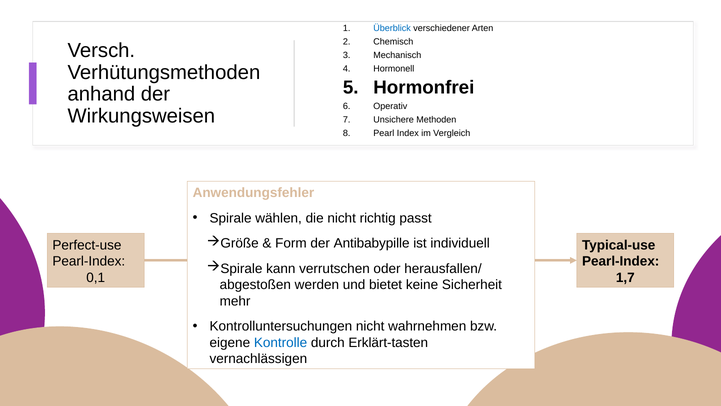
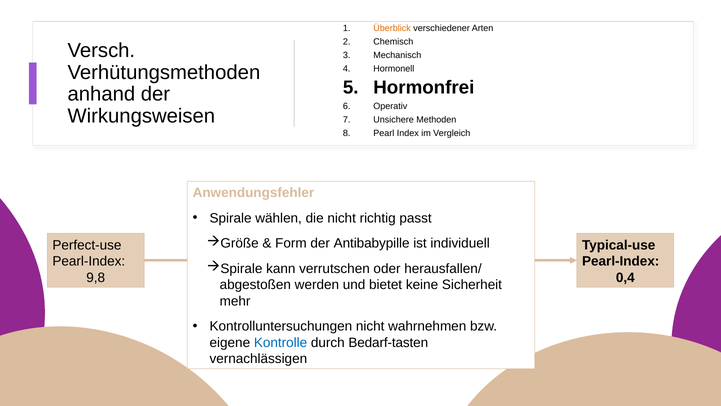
Überblick colour: blue -> orange (392, 28)
0,1: 0,1 -> 9,8 (96, 277)
1,7: 1,7 -> 0,4 (625, 277)
Erklärt-tasten: Erklärt-tasten -> Bedarf-tasten (388, 342)
